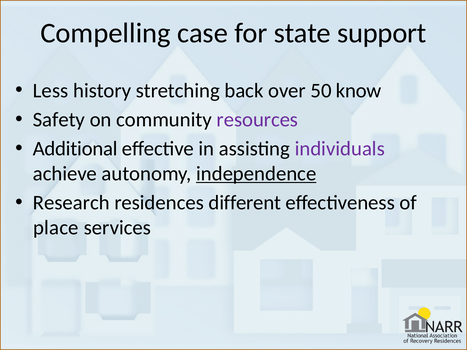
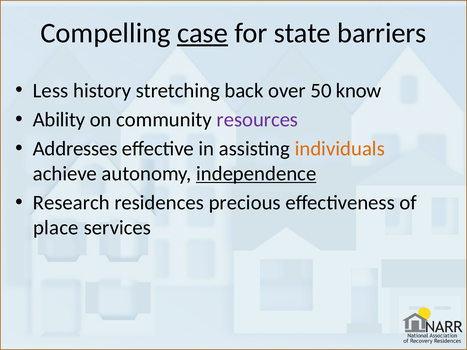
case underline: none -> present (203, 33)
support: support -> barriers (382, 33)
Safety: Safety -> Ability (59, 120)
Additional: Additional -> Addresses (75, 149)
individuals colour: purple -> orange (340, 149)
different: different -> precious (245, 203)
